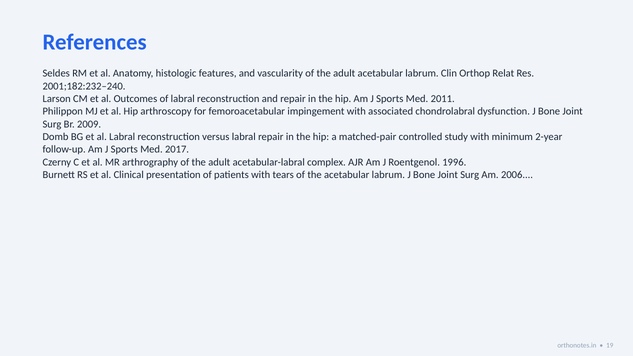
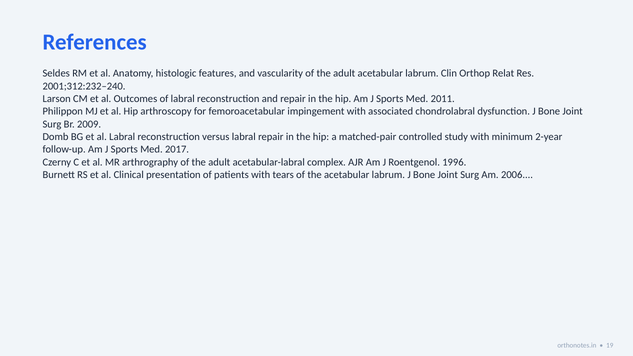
2001;182:232–240: 2001;182:232–240 -> 2001;312:232–240 (84, 86)
